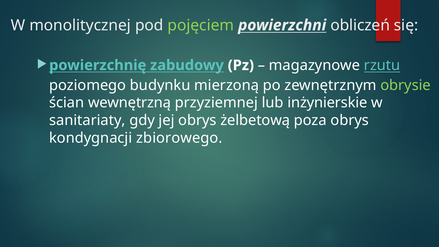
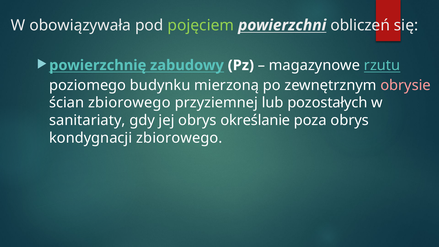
monolitycznej: monolitycznej -> obowiązywała (80, 25)
obrysie colour: light green -> pink (406, 85)
ścian wewnętrzną: wewnętrzną -> zbiorowego (129, 103)
inżynierskie: inżynierskie -> pozostałych (327, 103)
żelbetową: żelbetową -> określanie (255, 120)
